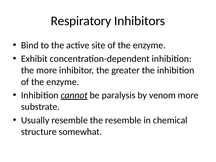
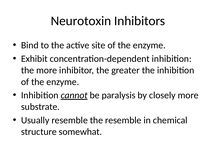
Respiratory: Respiratory -> Neurotoxin (81, 21)
venom: venom -> closely (162, 95)
